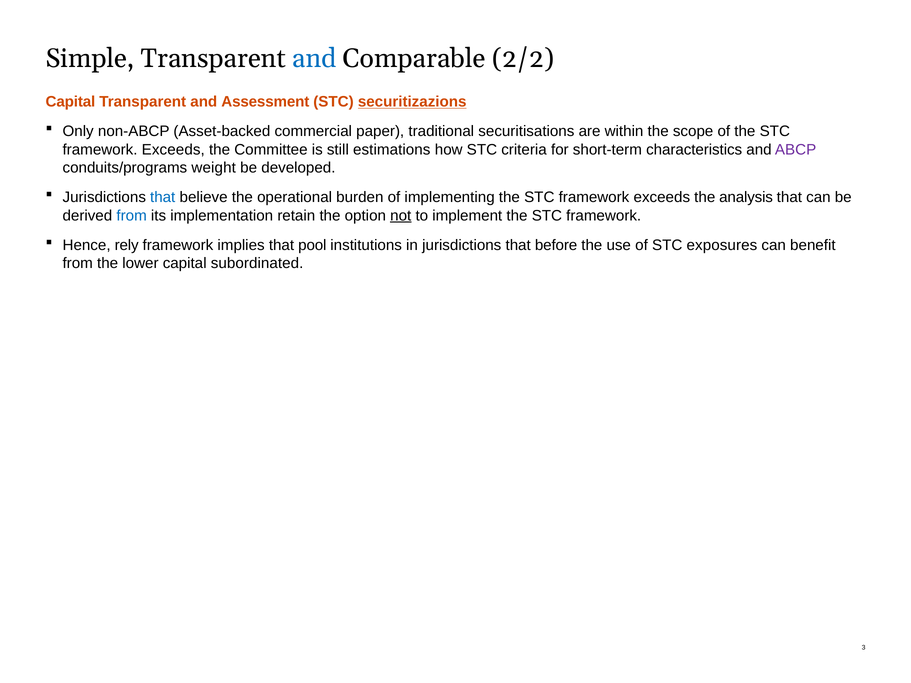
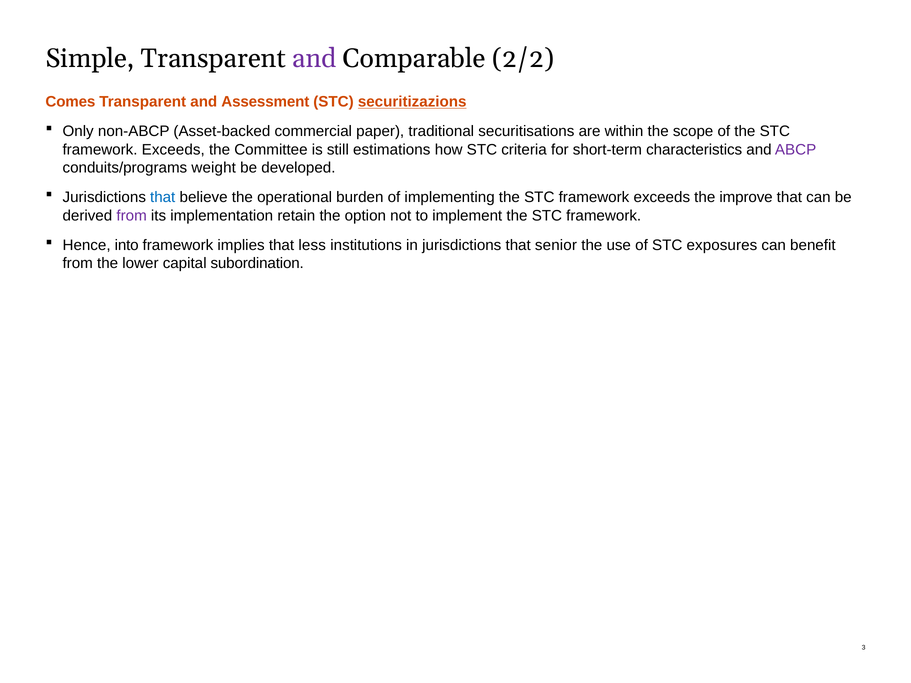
and colour: blue -> purple (314, 58)
Capital: Capital -> Comes (70, 102)
analysis: analysis -> improve (746, 197)
from colour: blue -> purple (132, 216)
not underline: present -> none (401, 216)
rely: rely -> into (127, 245)
pool: pool -> less (312, 245)
before: before -> senior (556, 245)
subordinated: subordinated -> subordination (257, 263)
